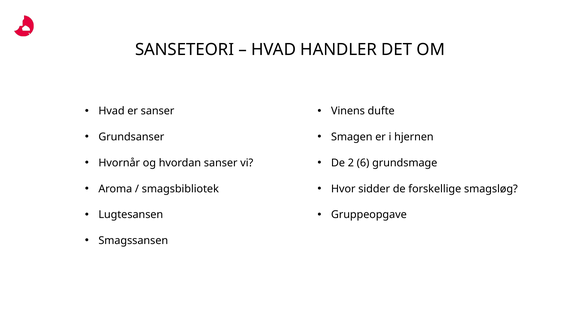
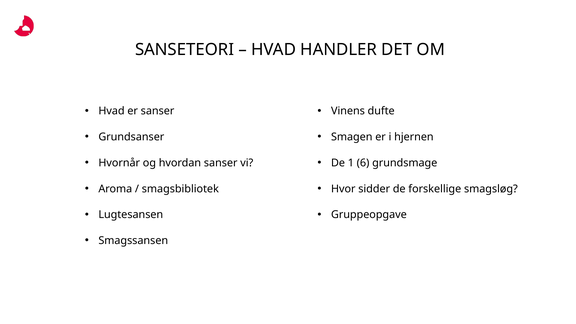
2: 2 -> 1 (351, 163)
